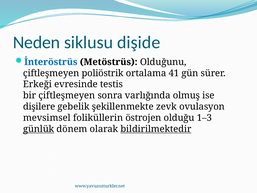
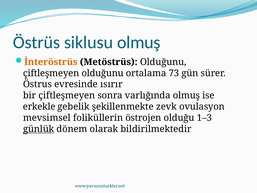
Neden: Neden -> Östrüs (36, 42)
siklusu dişide: dişide -> olmuş (139, 42)
İnteröstrüs colour: blue -> orange (51, 62)
çiftleşmeyen poliöstrik: poliöstrik -> olduğunu (103, 73)
41: 41 -> 73 (174, 73)
Erkeği: Erkeği -> Östrus (37, 84)
testis: testis -> ısırır (111, 84)
dişilere: dişilere -> erkekle (39, 107)
bildirilmektedir underline: present -> none (156, 129)
